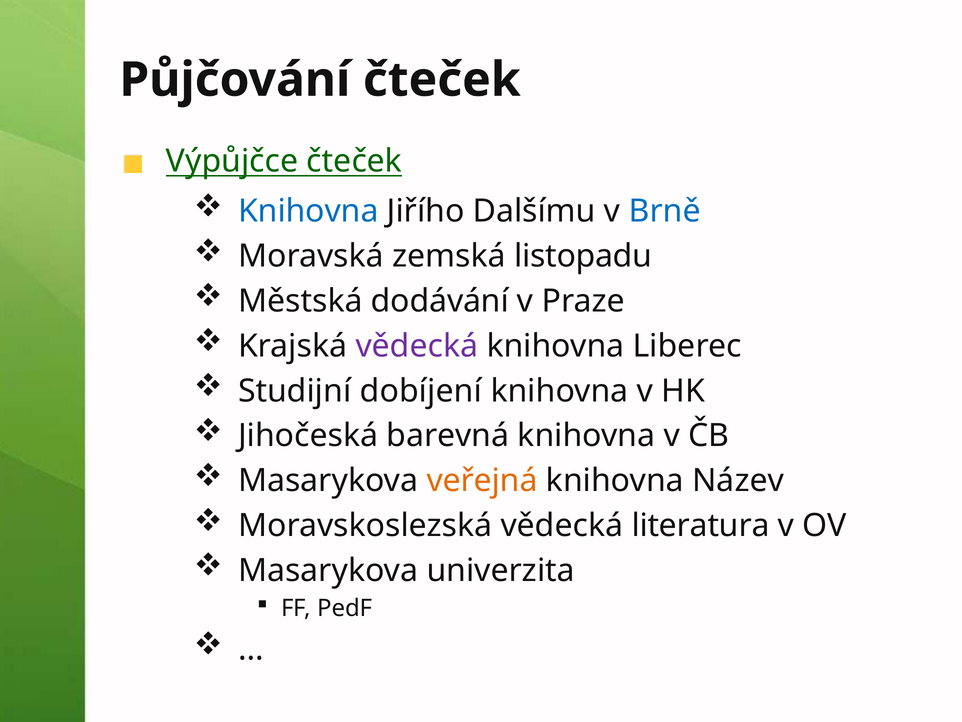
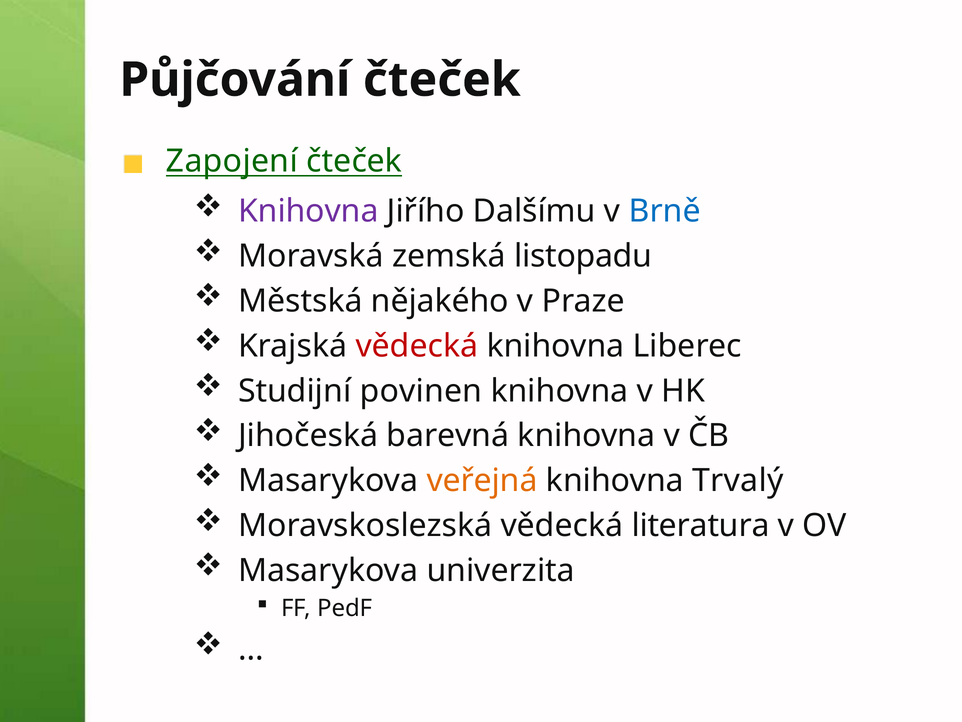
Výpůjčce: Výpůjčce -> Zapojení (232, 161)
Knihovna colour: blue -> purple (308, 211)
dodávání: dodávání -> nějakého (440, 301)
vědecká colour: purple -> red (417, 346)
dobíjení: dobíjení -> povinen (421, 391)
Název: Název -> Trvalý (738, 480)
